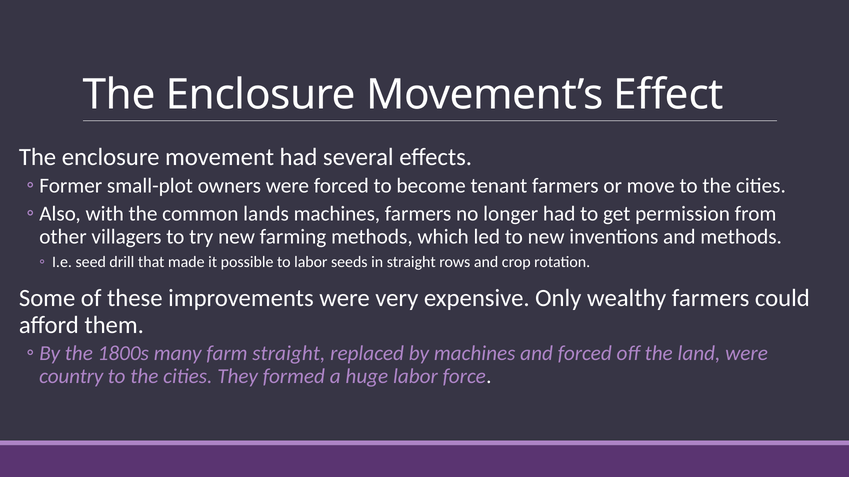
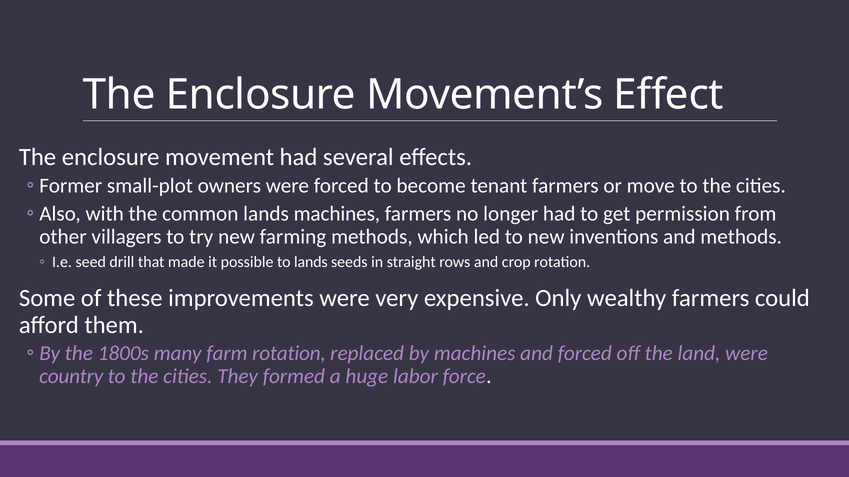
to labor: labor -> lands (311, 262)
farm straight: straight -> rotation (289, 354)
